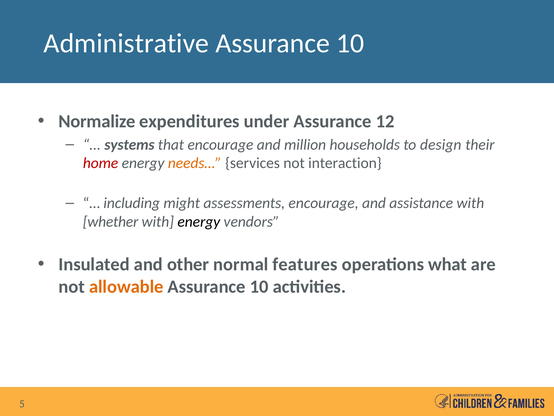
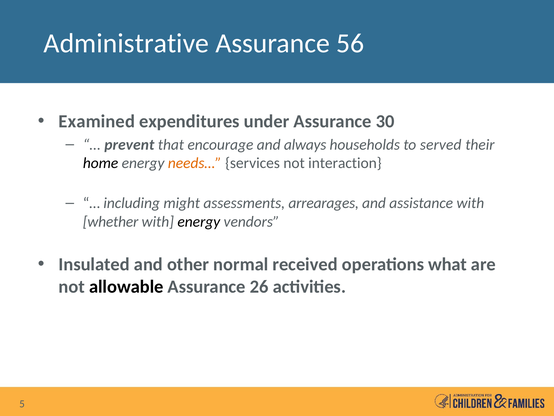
10: 10 -> 56 (350, 43)
Normalize: Normalize -> Examined (97, 121)
12: 12 -> 30 (385, 121)
systems: systems -> prevent (129, 144)
million: million -> always (305, 144)
design: design -> served (441, 144)
home colour: red -> black (101, 163)
assessments encourage: encourage -> arrearages (324, 203)
features: features -> received (305, 264)
allowable colour: orange -> black (126, 286)
10: 10 -> 26 (259, 286)
